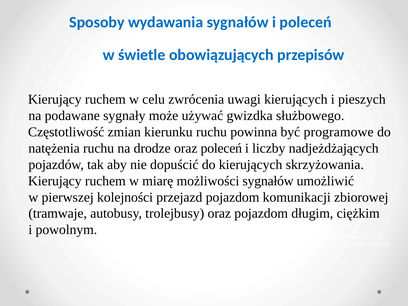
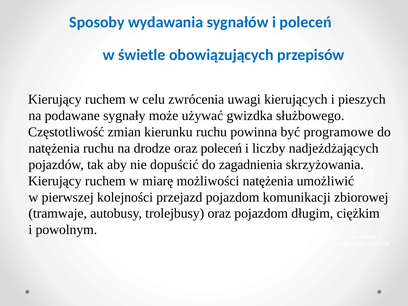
do kierujących: kierujących -> zagadnienia (251, 165)
możliwości sygnałów: sygnałów -> natężenia (268, 181)
